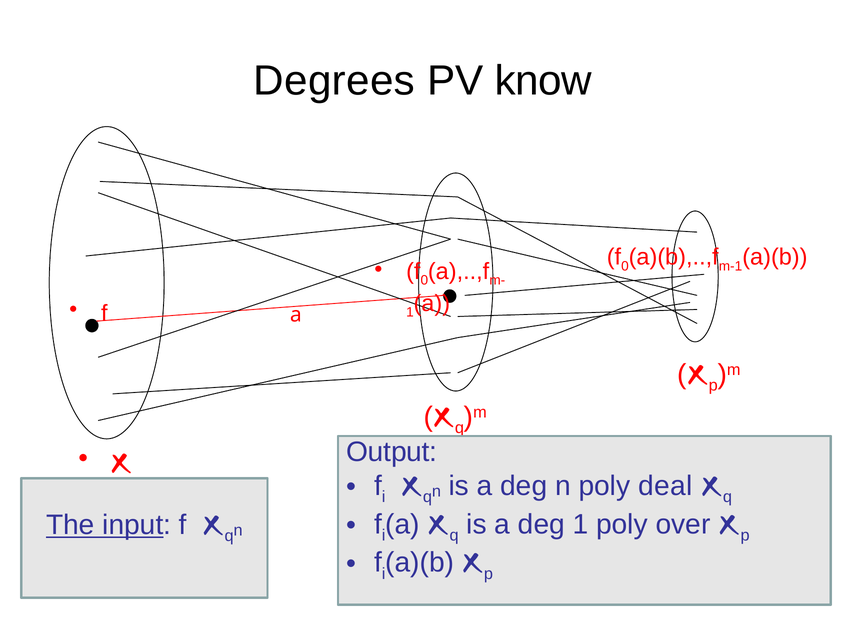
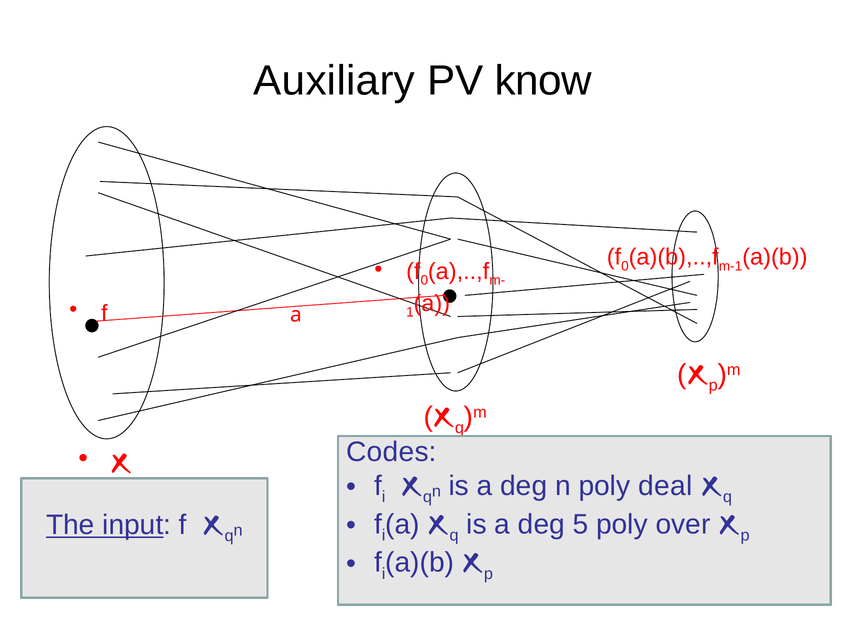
Degrees: Degrees -> Auxiliary (334, 81)
Output: Output -> Codes (392, 453)
deg 1: 1 -> 5 (581, 525)
